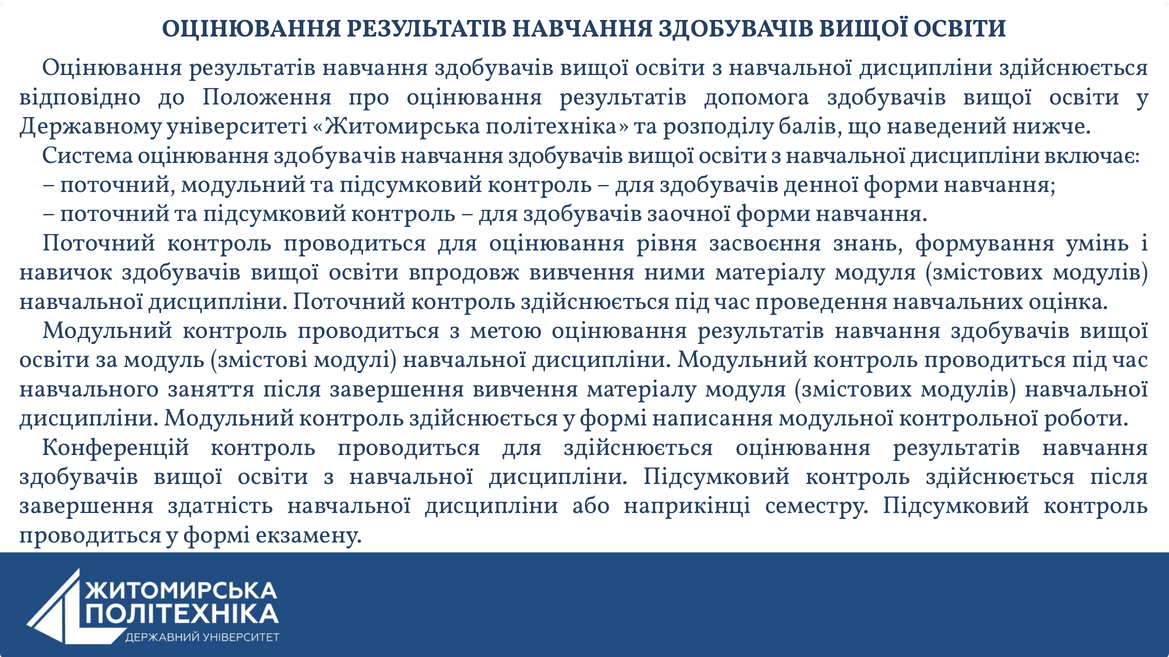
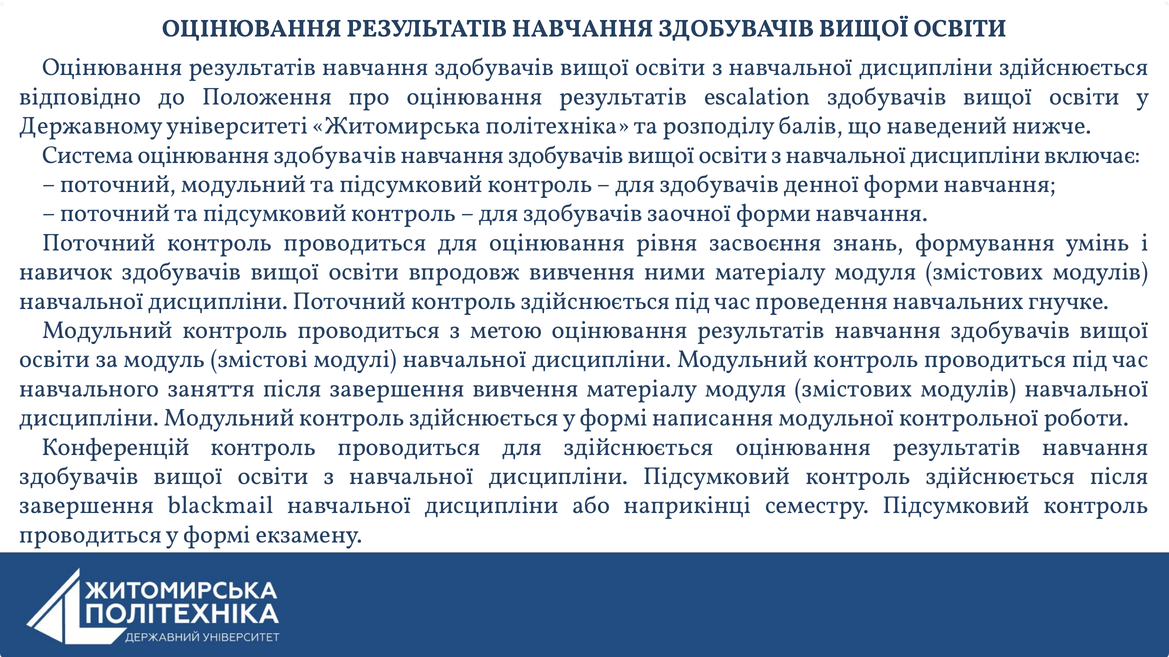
допомога: допомога -> escalation (757, 97)
оцінка: оцінка -> гнучке (1069, 301)
здатність: здатність -> blackmail (221, 506)
